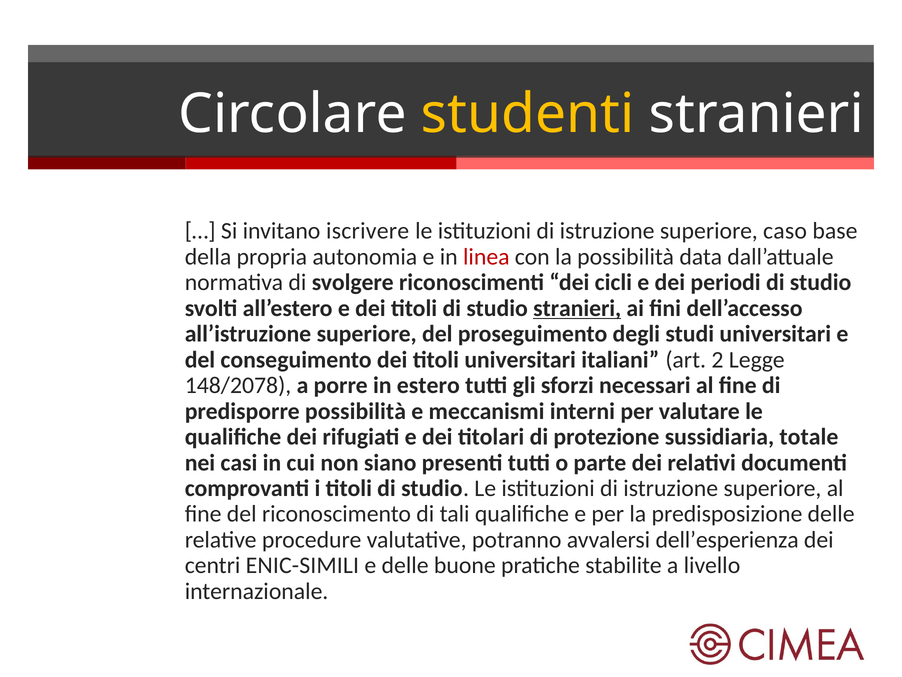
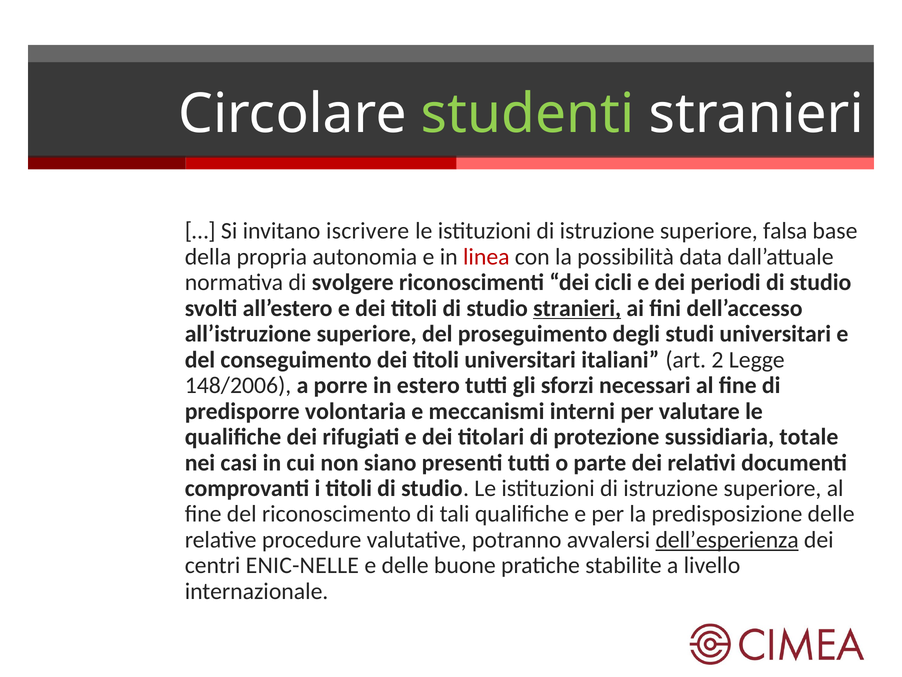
studenti colour: yellow -> light green (528, 114)
caso: caso -> falsa (785, 231)
148/2078: 148/2078 -> 148/2006 (238, 385)
predisporre possibilità: possibilità -> volontaria (356, 411)
dell’esperienza underline: none -> present (727, 539)
ENIC-SIMILI: ENIC-SIMILI -> ENIC-NELLE (302, 565)
